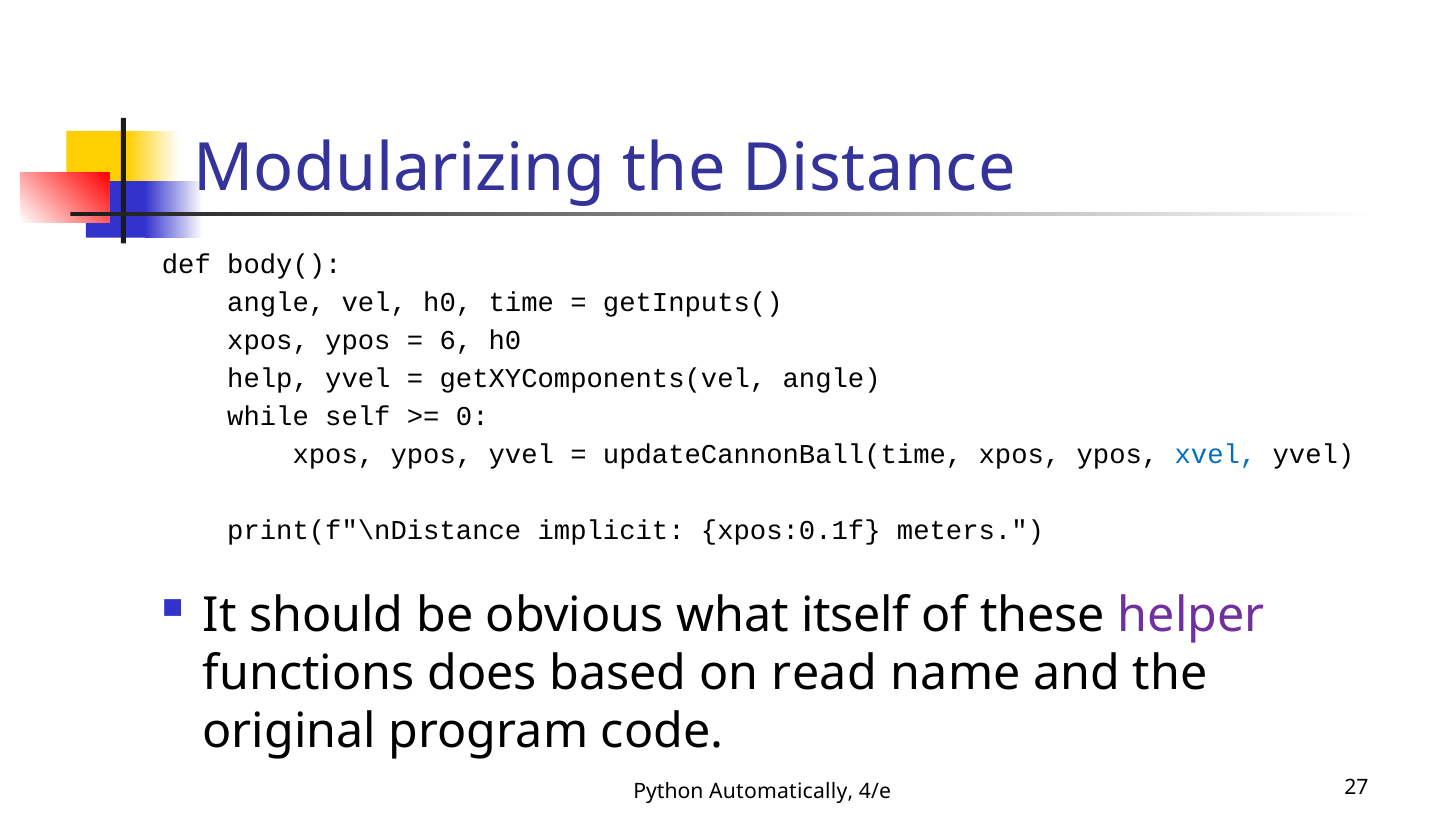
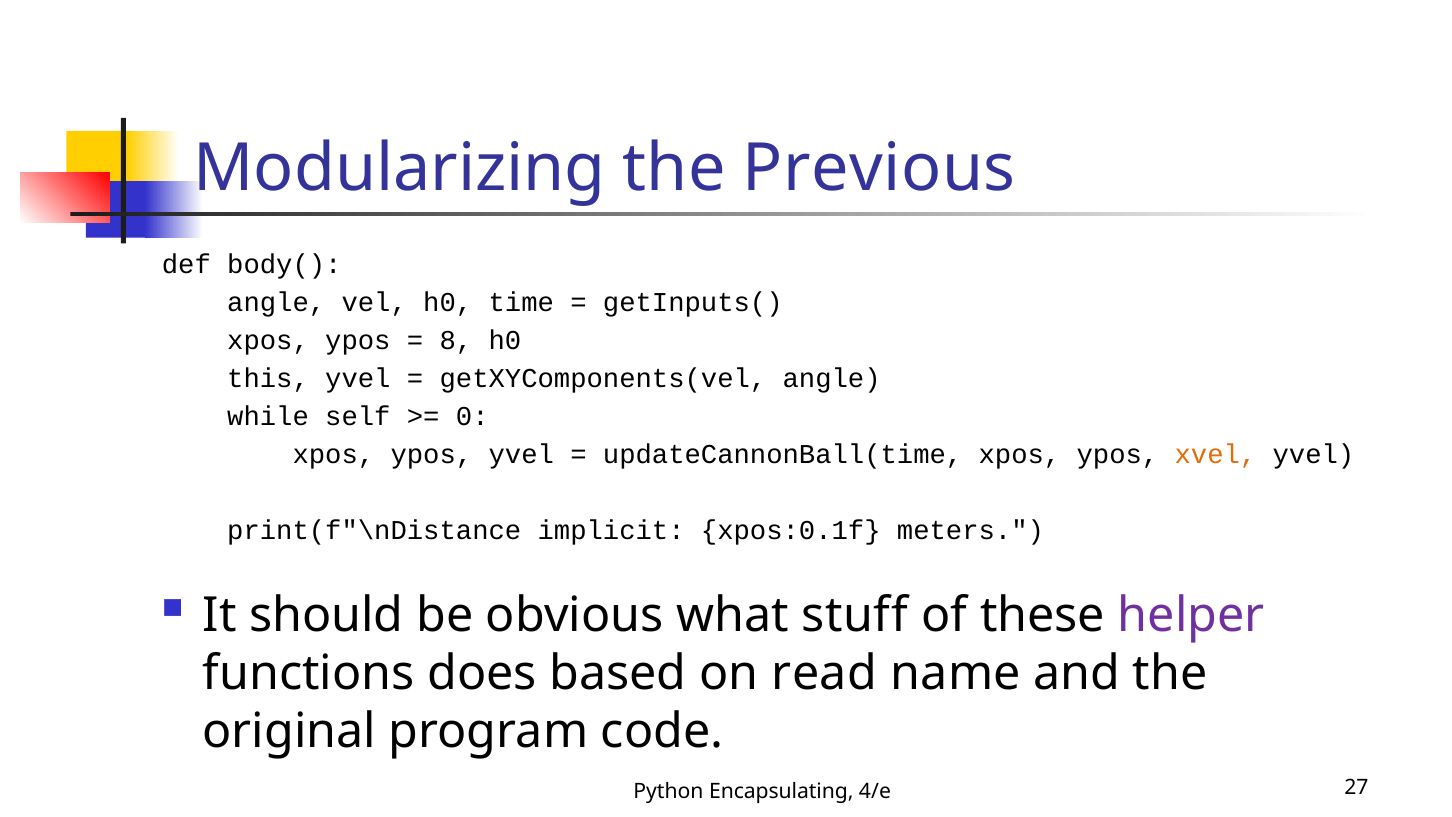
Distance: Distance -> Previous (879, 169)
6: 6 -> 8 (456, 340)
help: help -> this (268, 378)
xvel colour: blue -> orange (1215, 455)
itself: itself -> stuff (855, 615)
Automatically: Automatically -> Encapsulating (781, 791)
